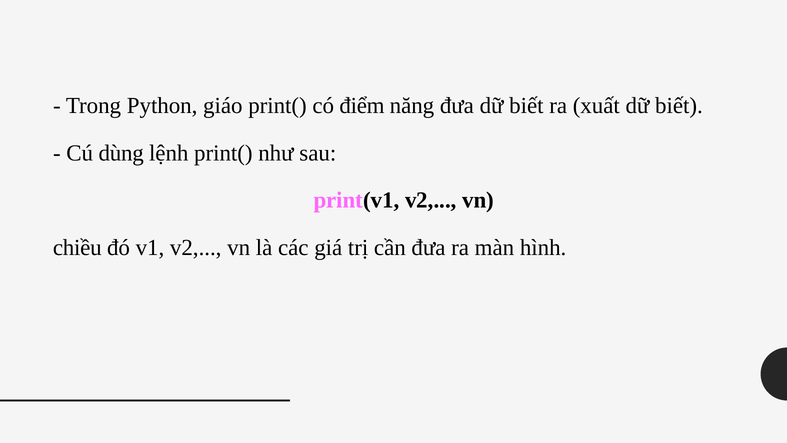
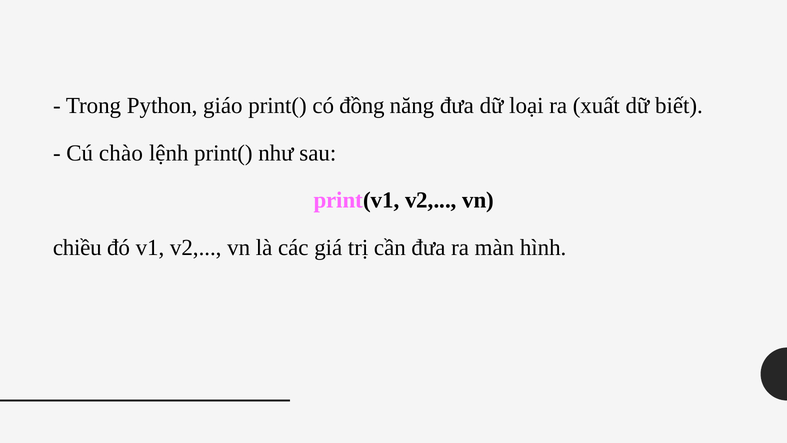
điểm: điểm -> đồng (362, 106)
đưa dữ biết: biết -> loại (526, 106)
dùng: dùng -> chào (121, 153)
